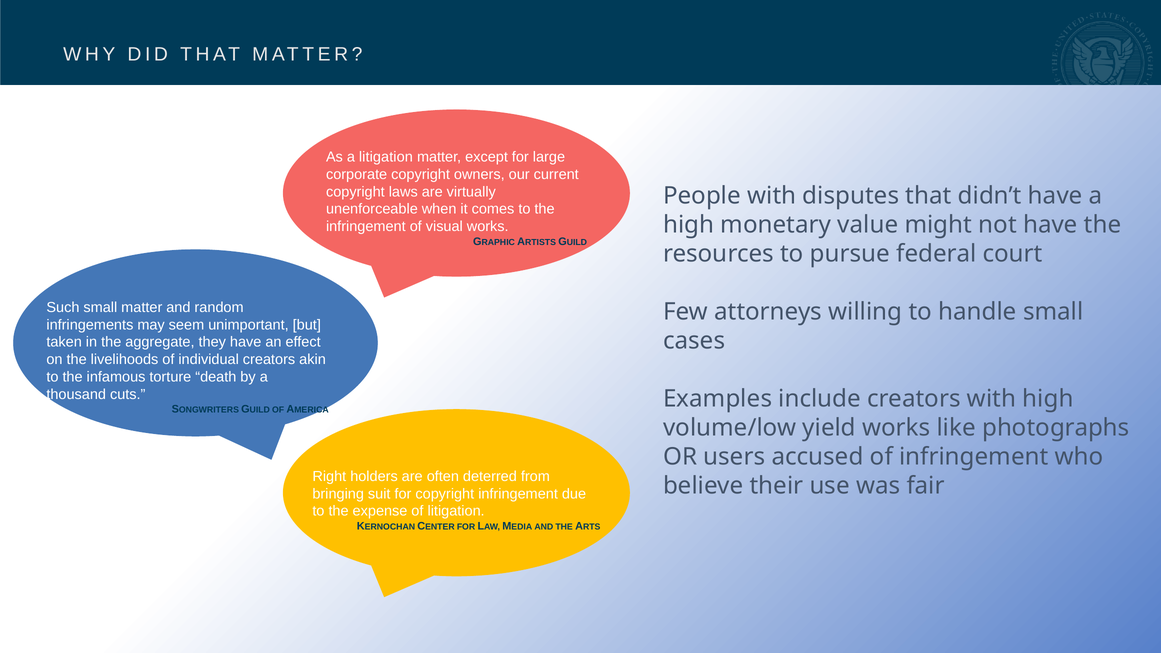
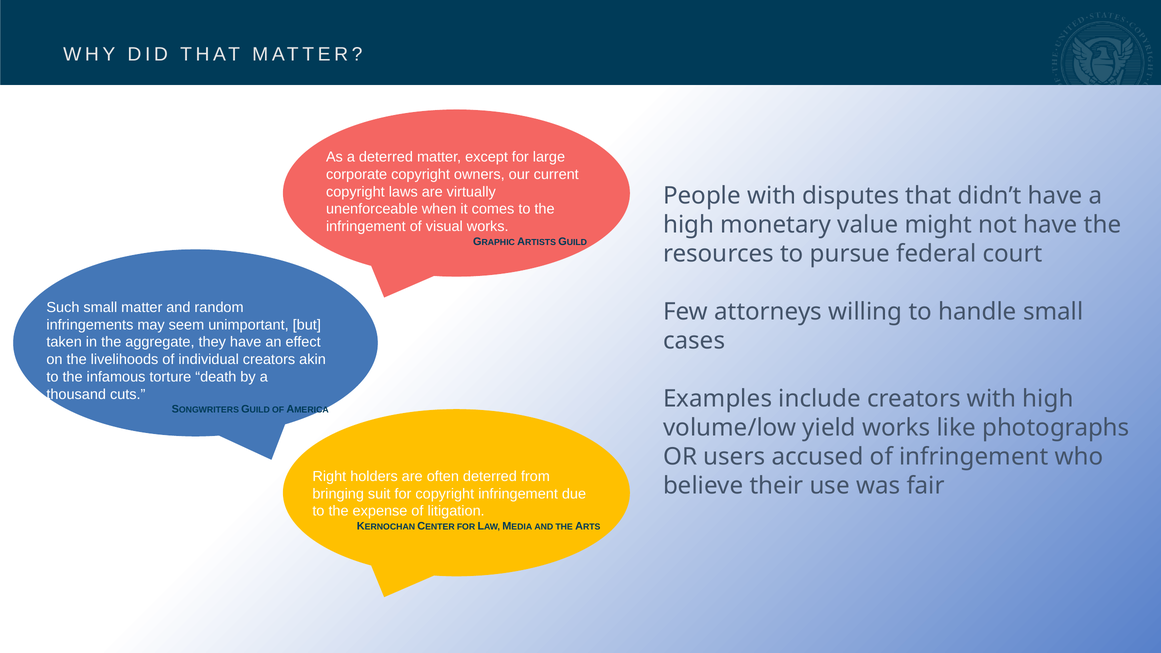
a litigation: litigation -> deterred (386, 157)
